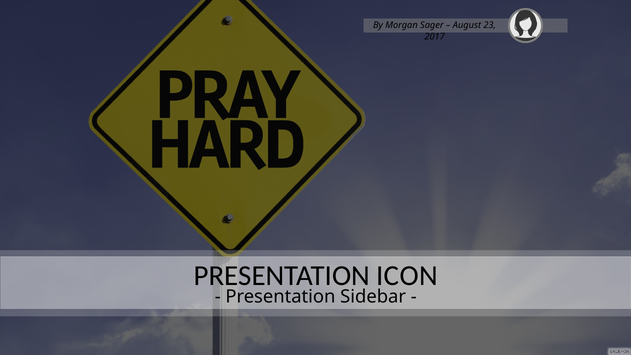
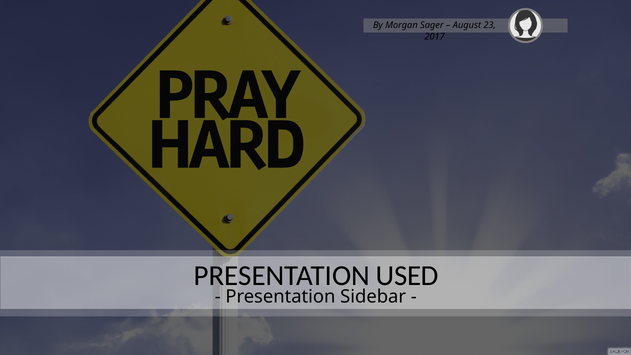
ICON: ICON -> USED (407, 276)
